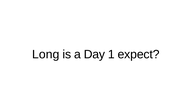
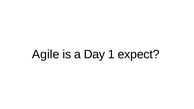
Long: Long -> Agile (46, 54)
